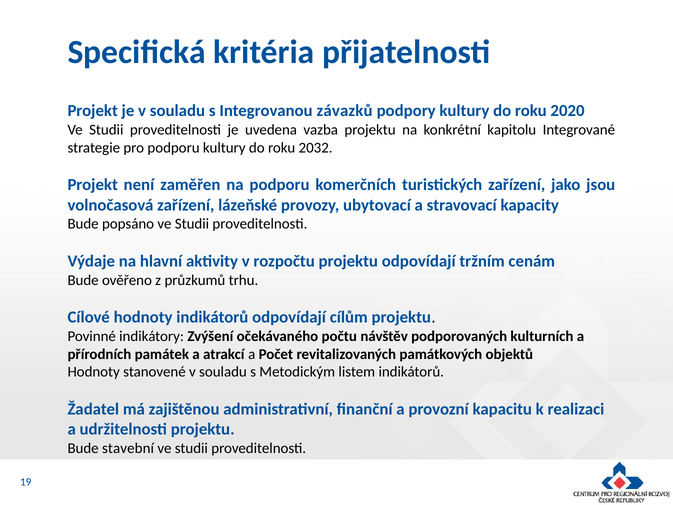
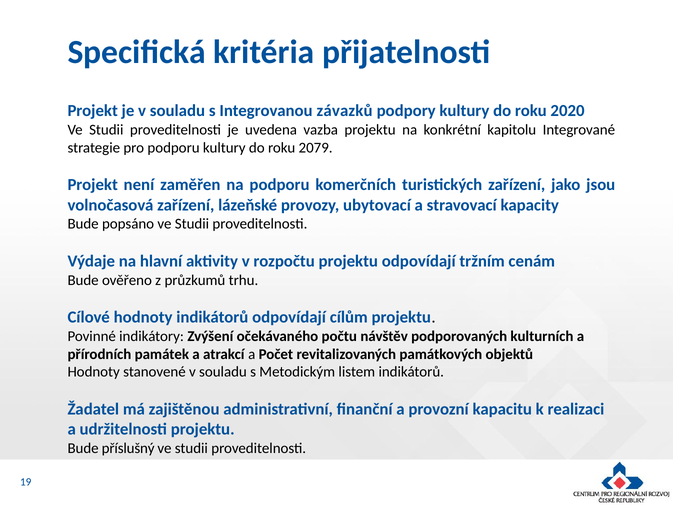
2032: 2032 -> 2079 (316, 148)
stavební: stavební -> příslušný (128, 448)
